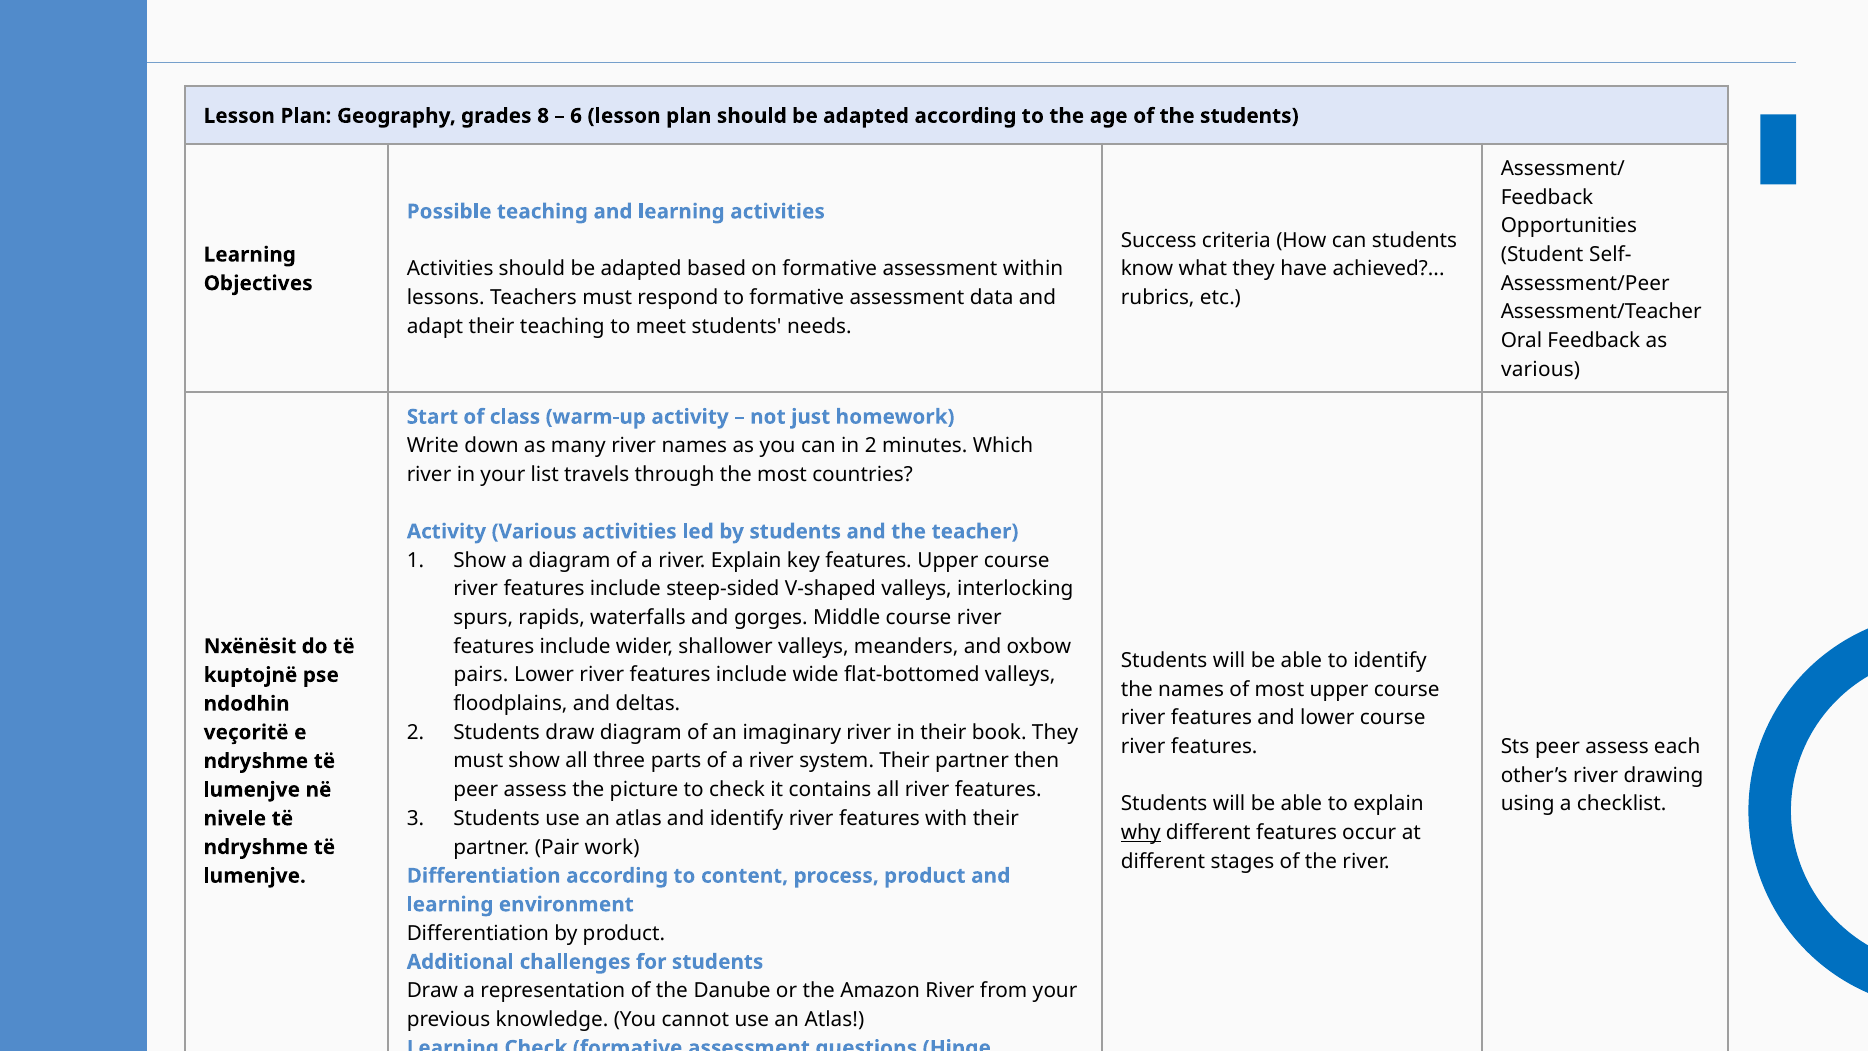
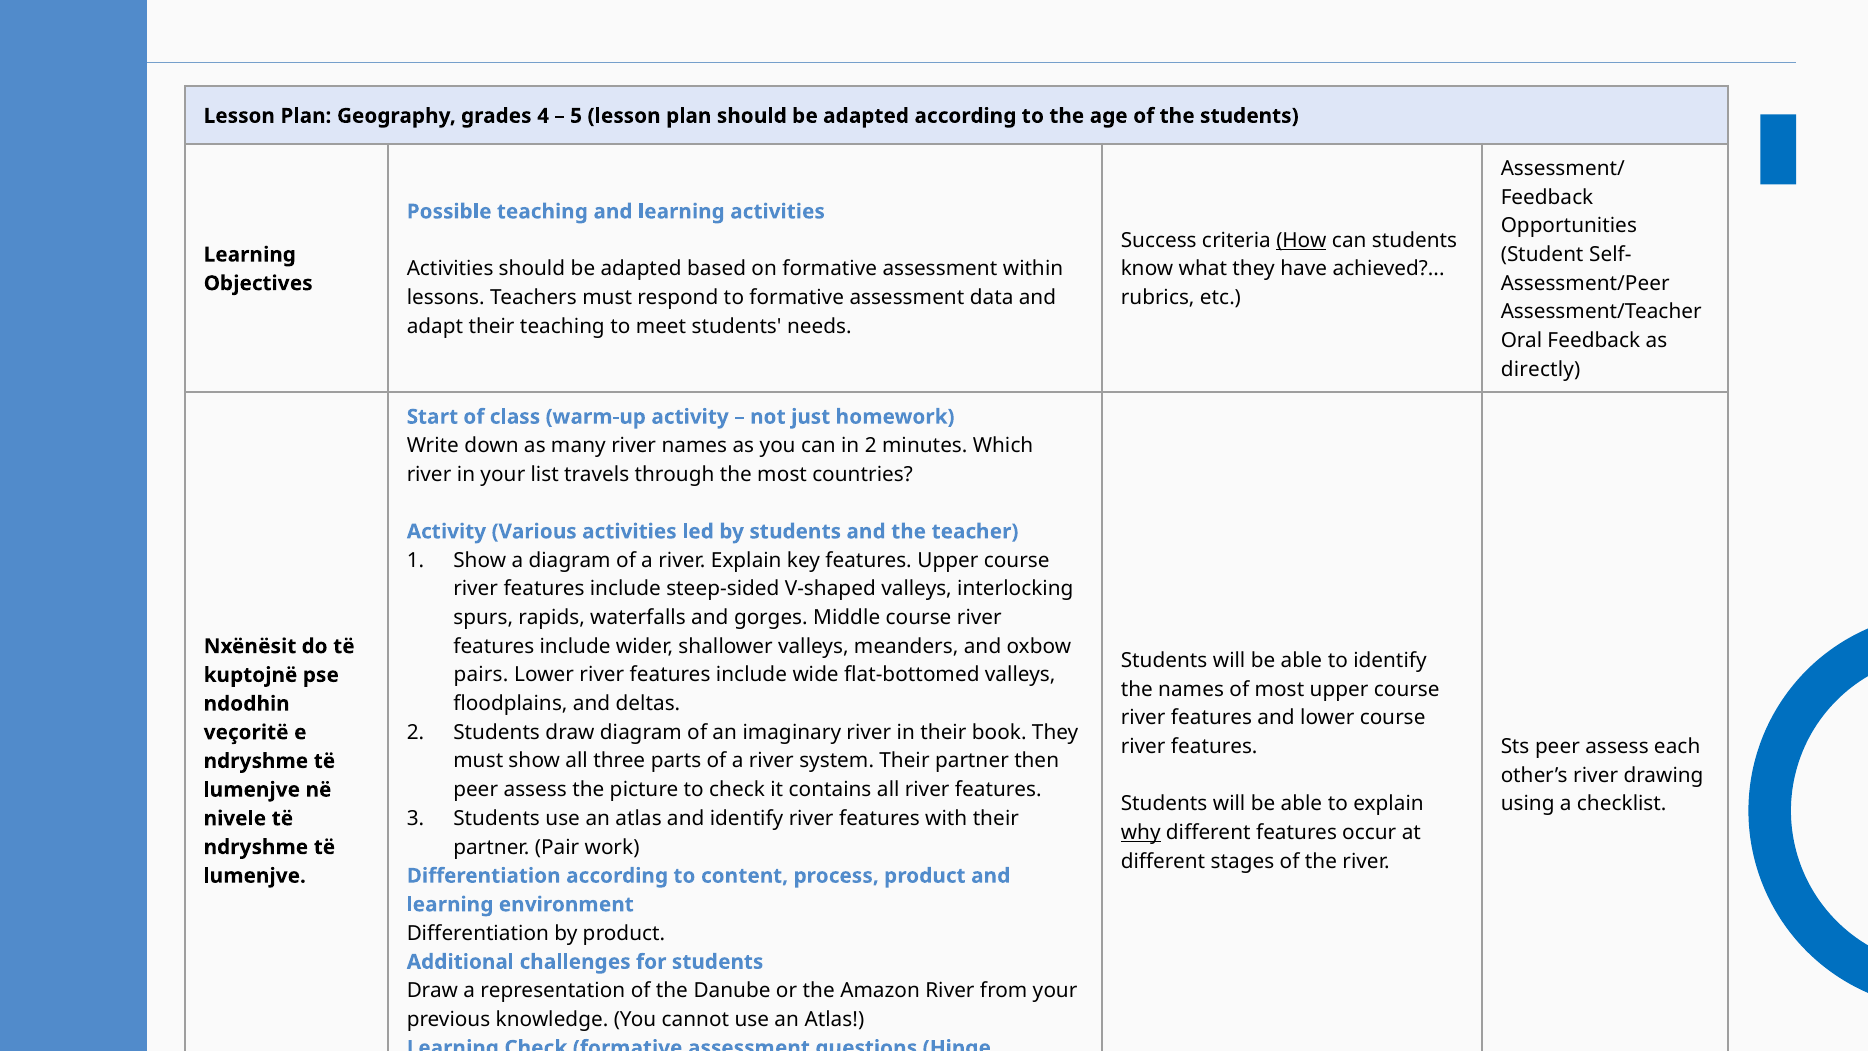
8: 8 -> 4 (543, 116)
6: 6 -> 5 (576, 116)
How underline: none -> present (1301, 240)
various: various -> directly (1541, 369)
